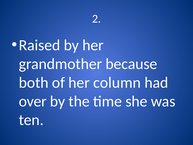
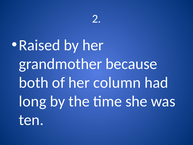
over: over -> long (33, 101)
